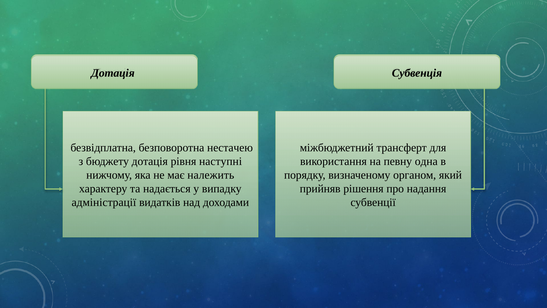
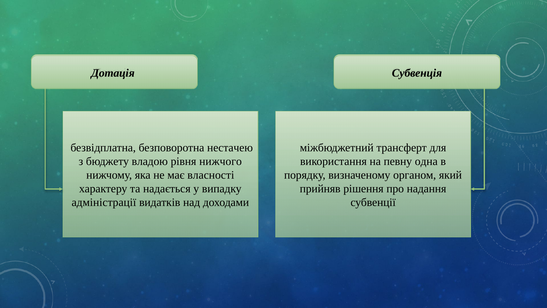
бюджету дотація: дотація -> владою (150, 161)
наступні: наступні -> нижчого (221, 161)
належить: належить -> власності (211, 175)
